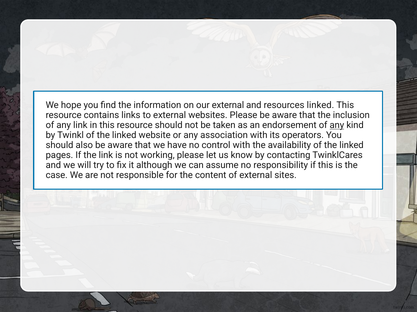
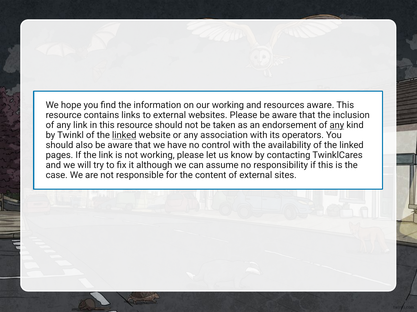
our external: external -> working (228, 106)
resources linked: linked -> aware (320, 106)
linked underline: none -> present (124, 136)
